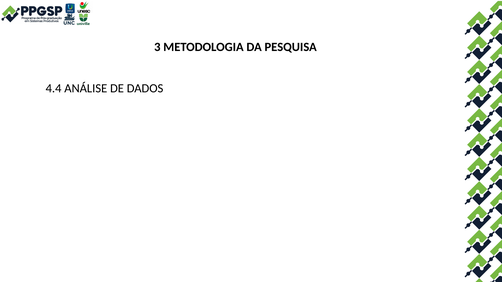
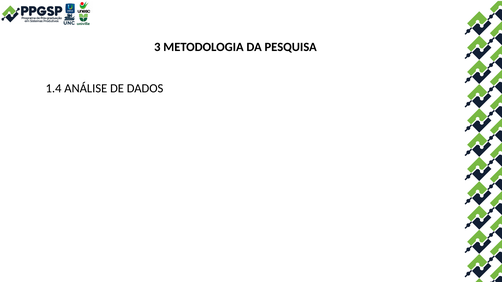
4.4: 4.4 -> 1.4 (54, 88)
